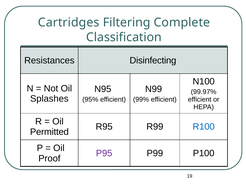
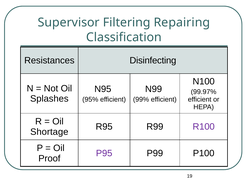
Cartridges: Cartridges -> Supervisor (69, 23)
Complete: Complete -> Repairing (182, 23)
R100 colour: blue -> purple (204, 127)
Permitted: Permitted -> Shortage (49, 132)
